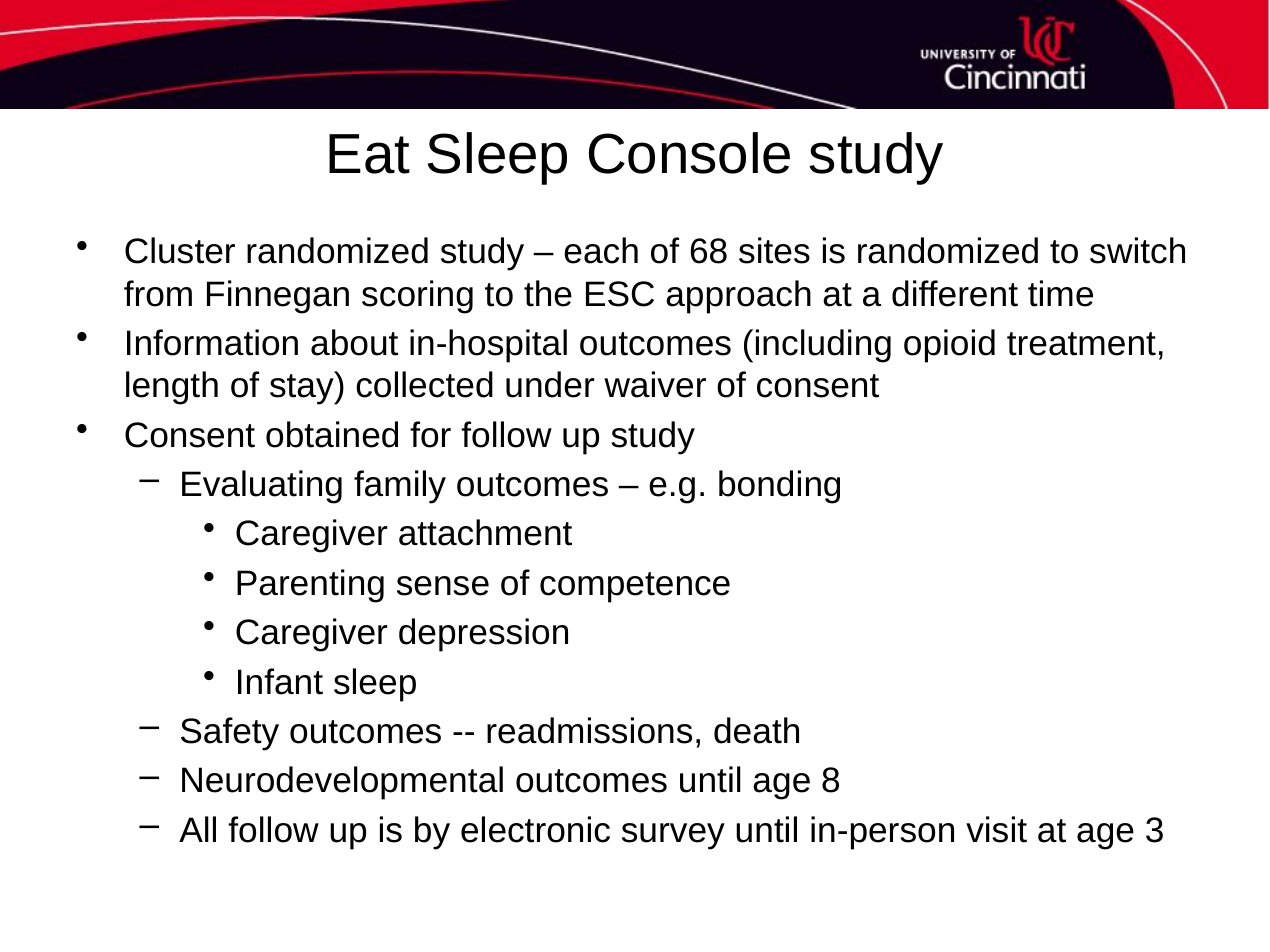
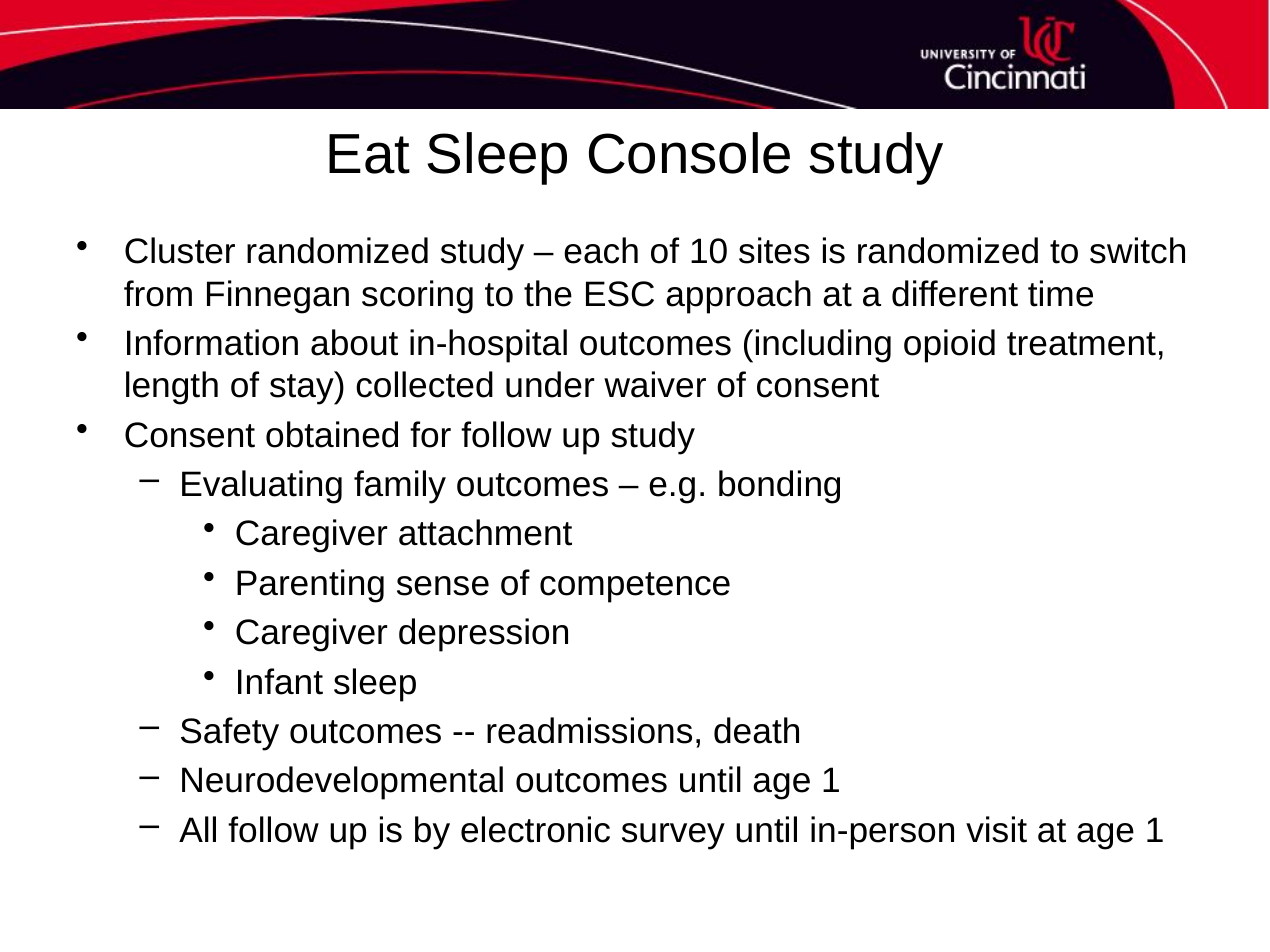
68: 68 -> 10 (709, 252)
until age 8: 8 -> 1 (831, 782)
at age 3: 3 -> 1 (1155, 831)
